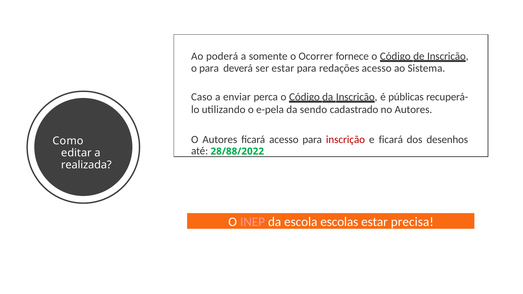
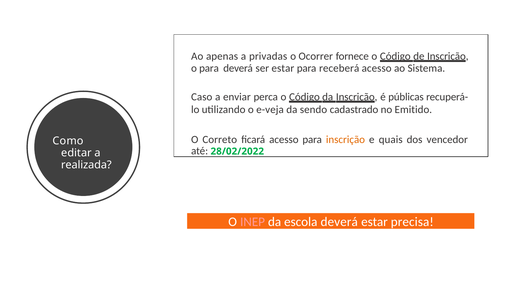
poderá: poderá -> apenas (222, 56)
somente: somente -> privadas (268, 56)
redações: redações -> receberá (339, 68)
e-pela: e-pela -> e-veja (270, 110)
no Autores: Autores -> Emitido (413, 110)
O Autores: Autores -> Correto (220, 140)
inscrição colour: red -> orange (345, 140)
e ficará: ficará -> quais (391, 140)
desenhos: desenhos -> vencedor (447, 140)
28/88/2022: 28/88/2022 -> 28/02/2022 (237, 151)
escola escolas: escolas -> deverá (339, 222)
